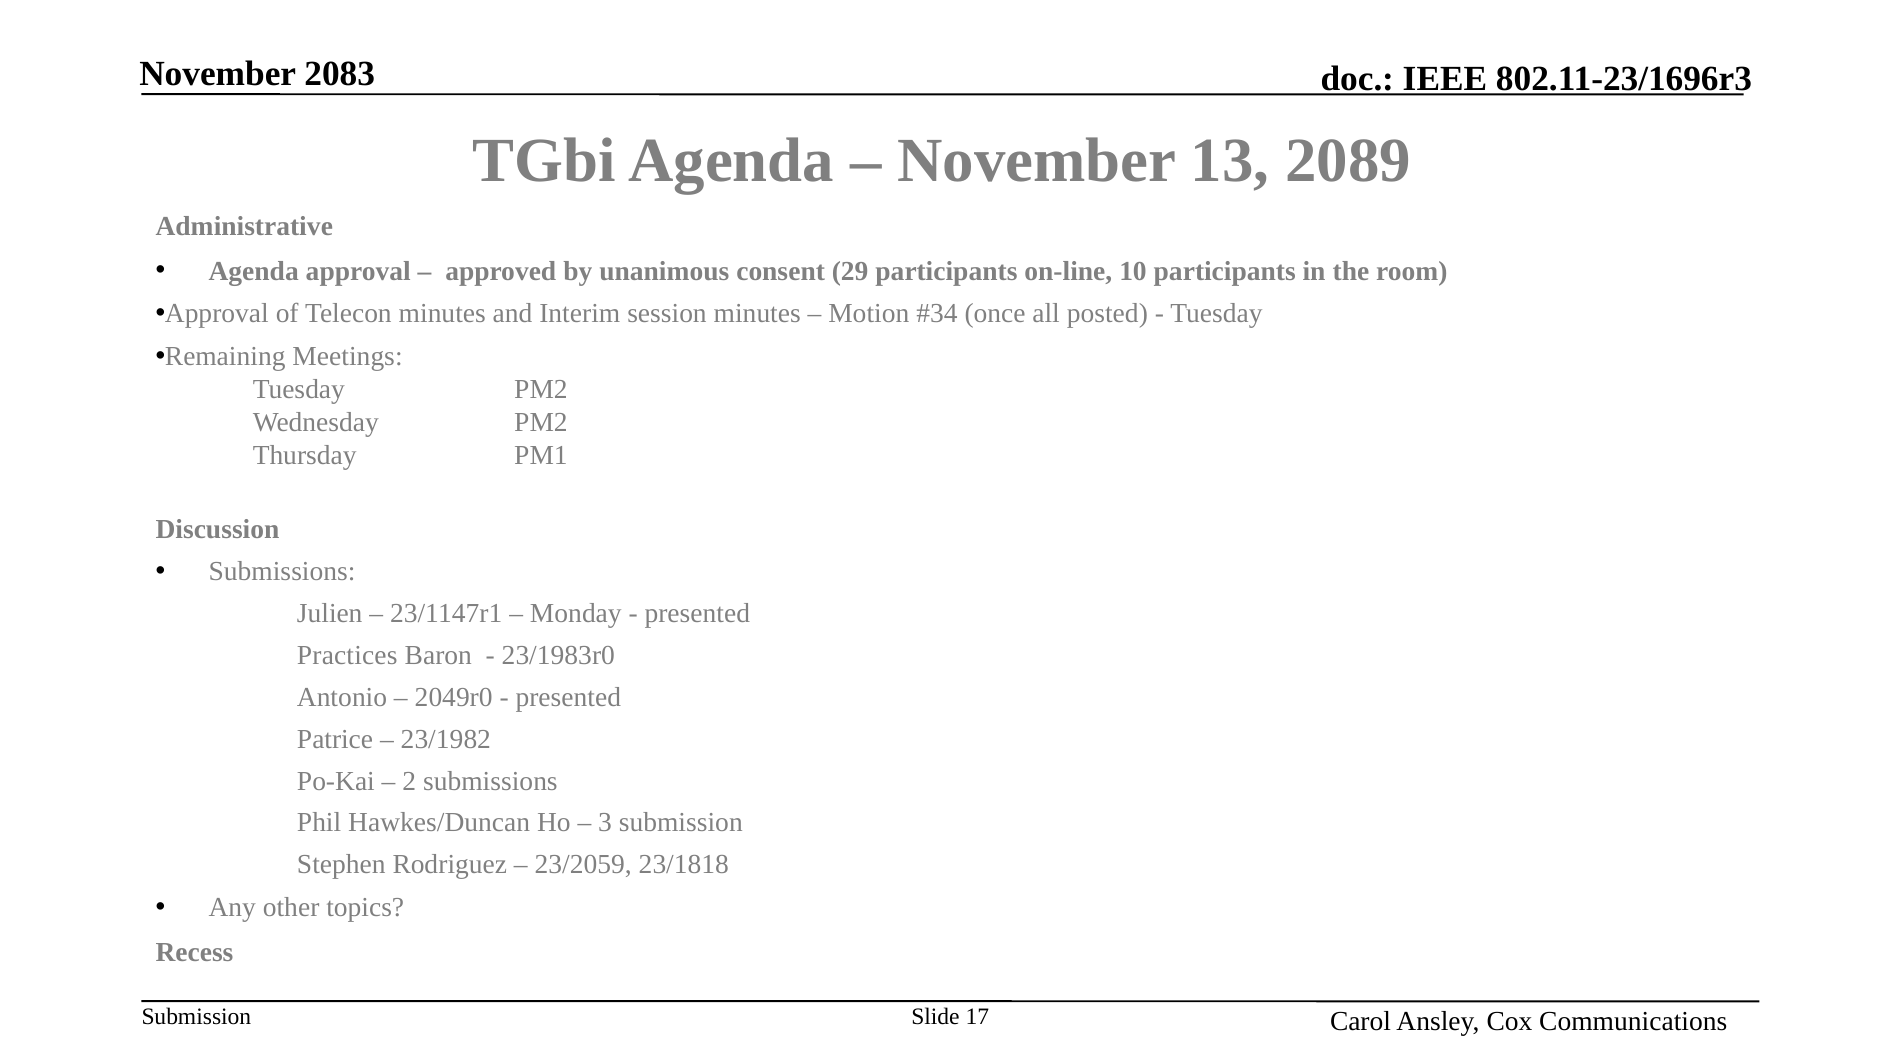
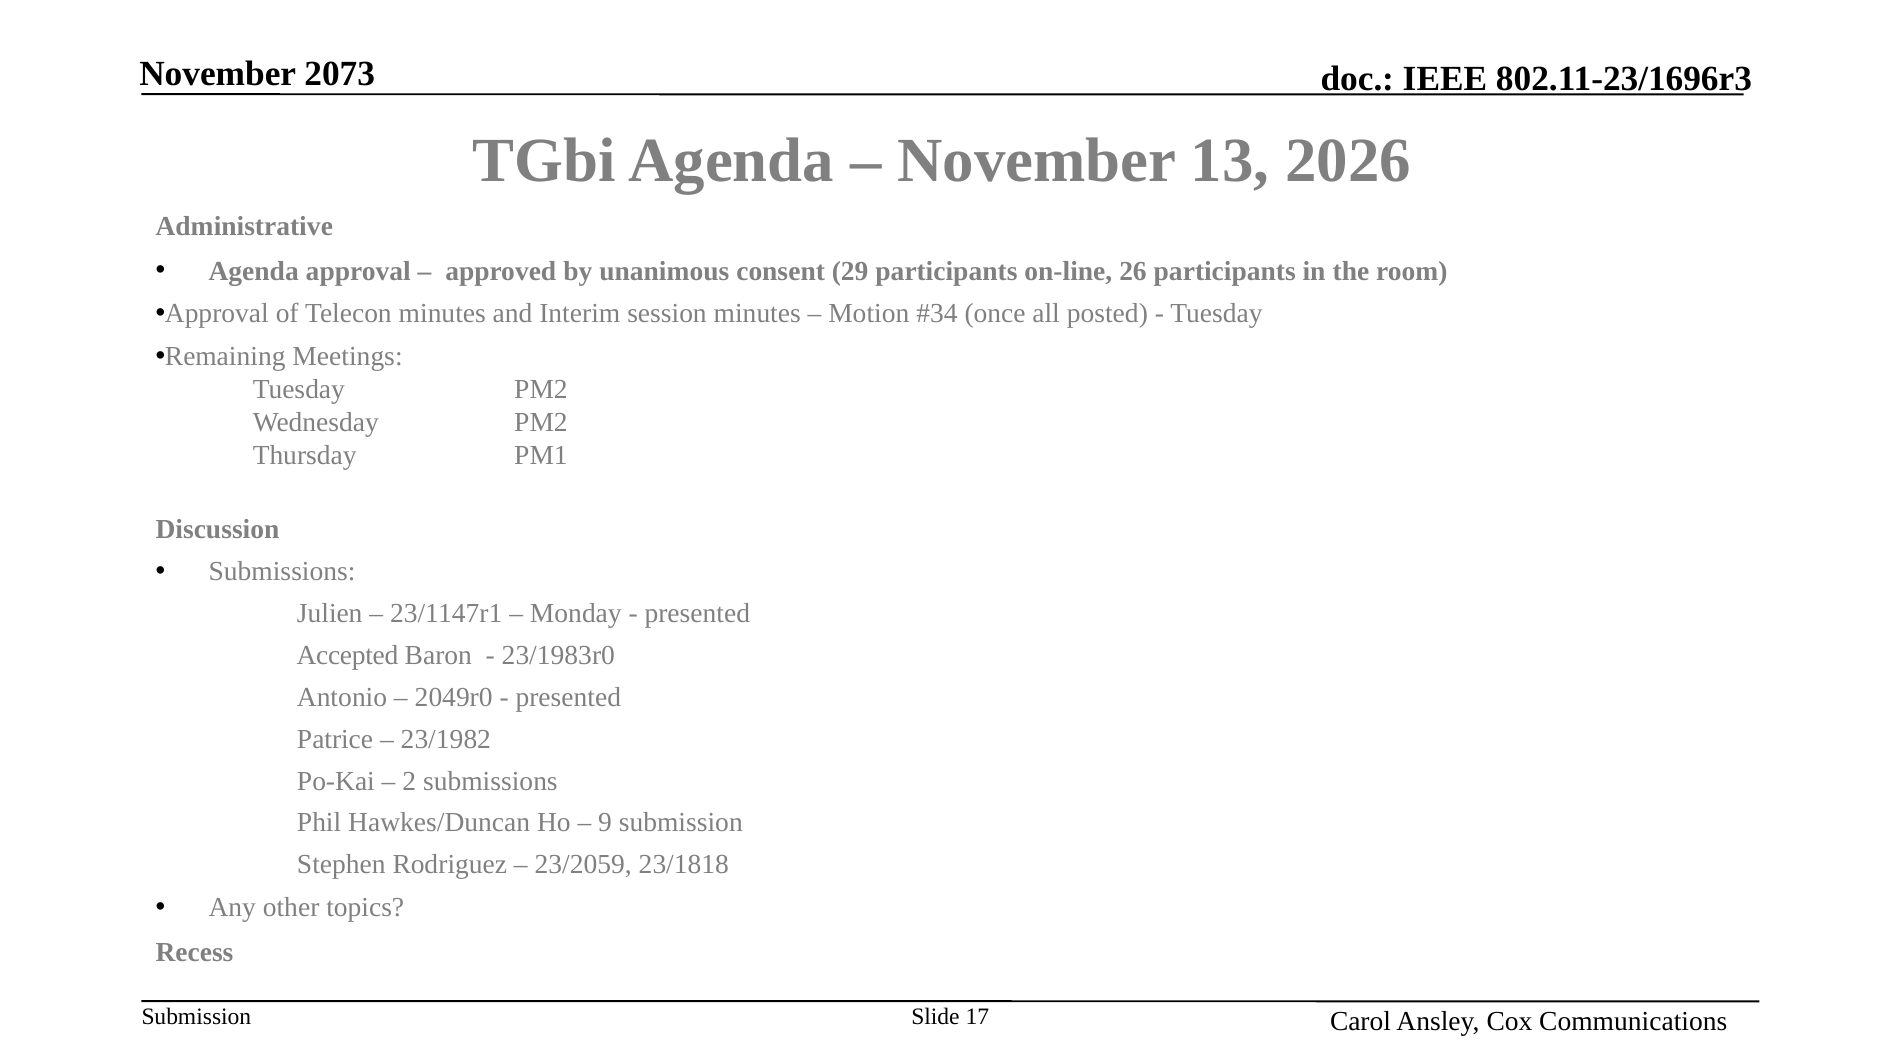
2083: 2083 -> 2073 (340, 73)
2089: 2089 -> 2026 (1348, 161)
10: 10 -> 26 (1133, 271)
Practices: Practices -> Accepted (347, 656)
3: 3 -> 9 (605, 823)
